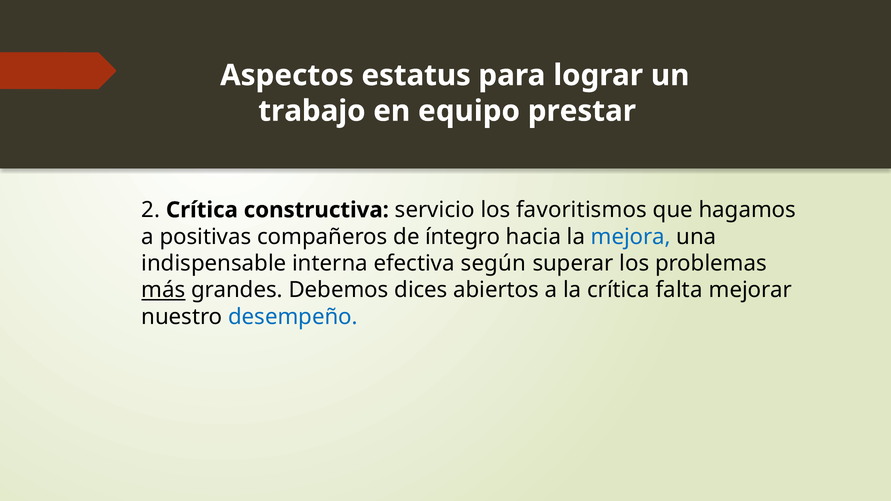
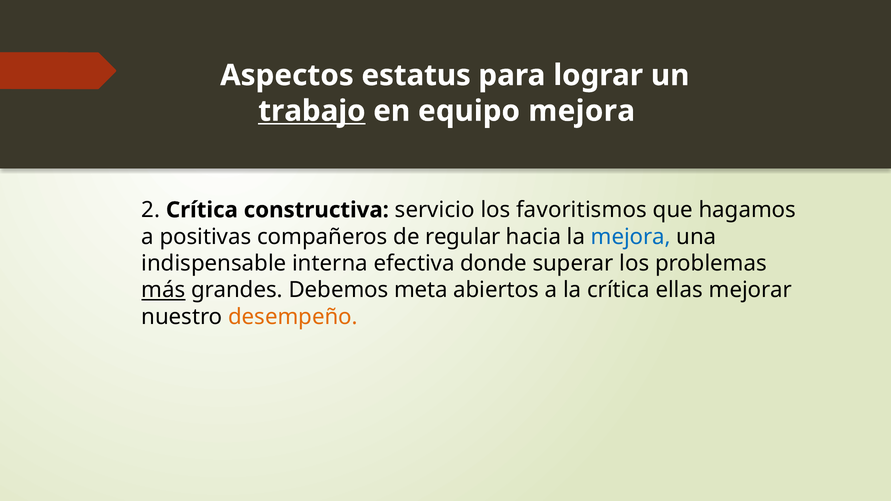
trabajo underline: none -> present (312, 111)
equipo prestar: prestar -> mejora (582, 111)
íntegro: íntegro -> regular (463, 237)
según: según -> donde (494, 263)
dices: dices -> meta (421, 290)
falta: falta -> ellas (679, 290)
desempeño colour: blue -> orange (293, 317)
